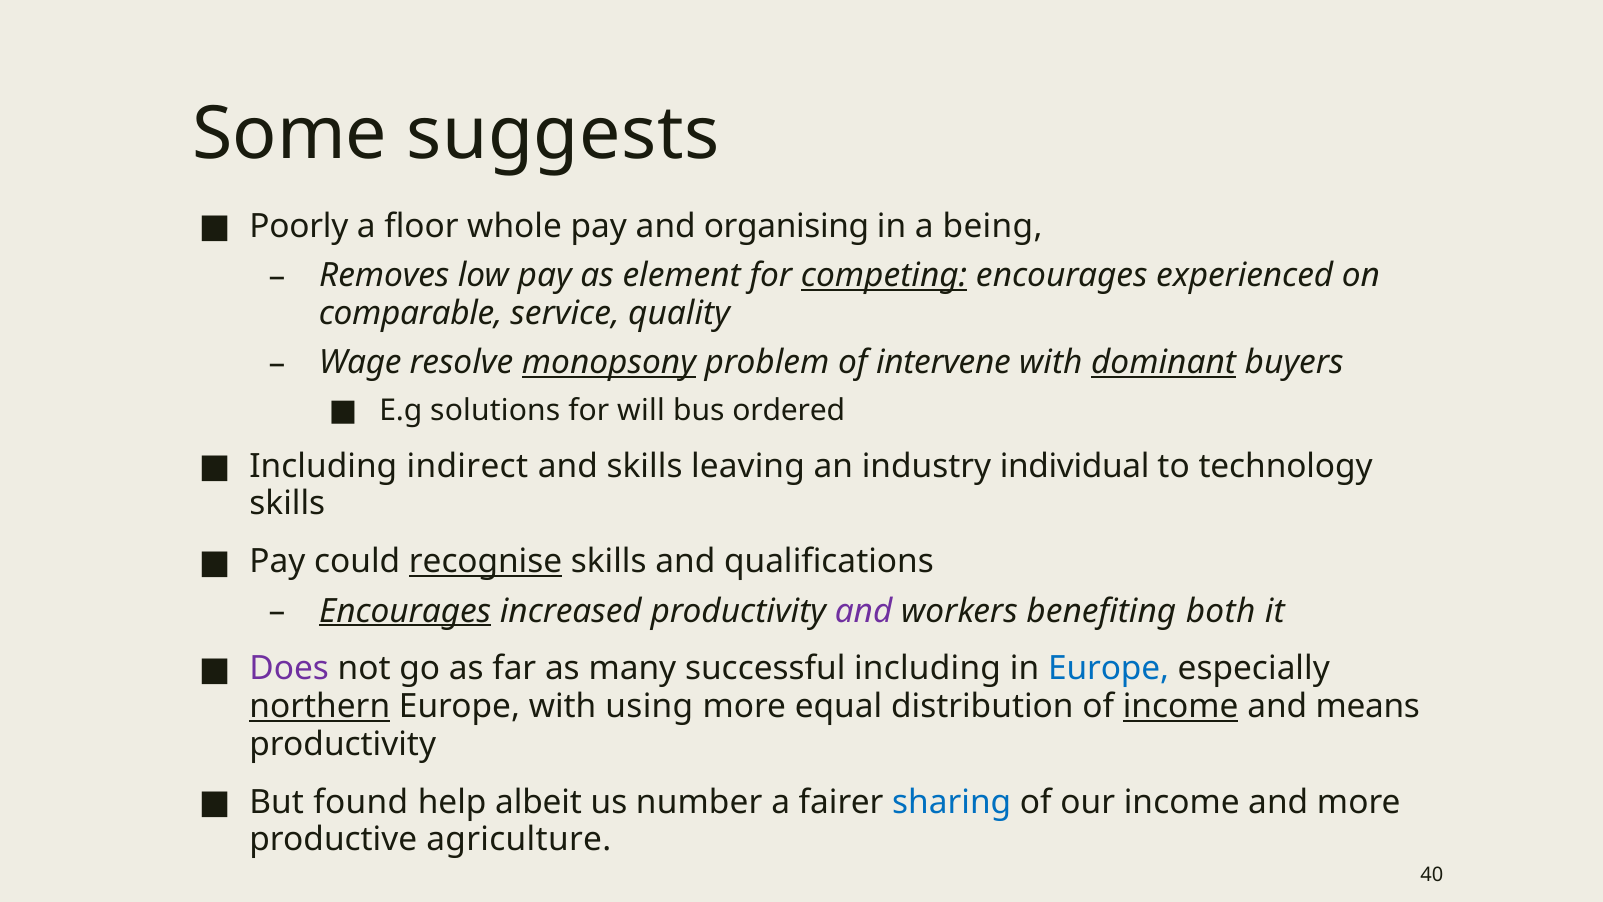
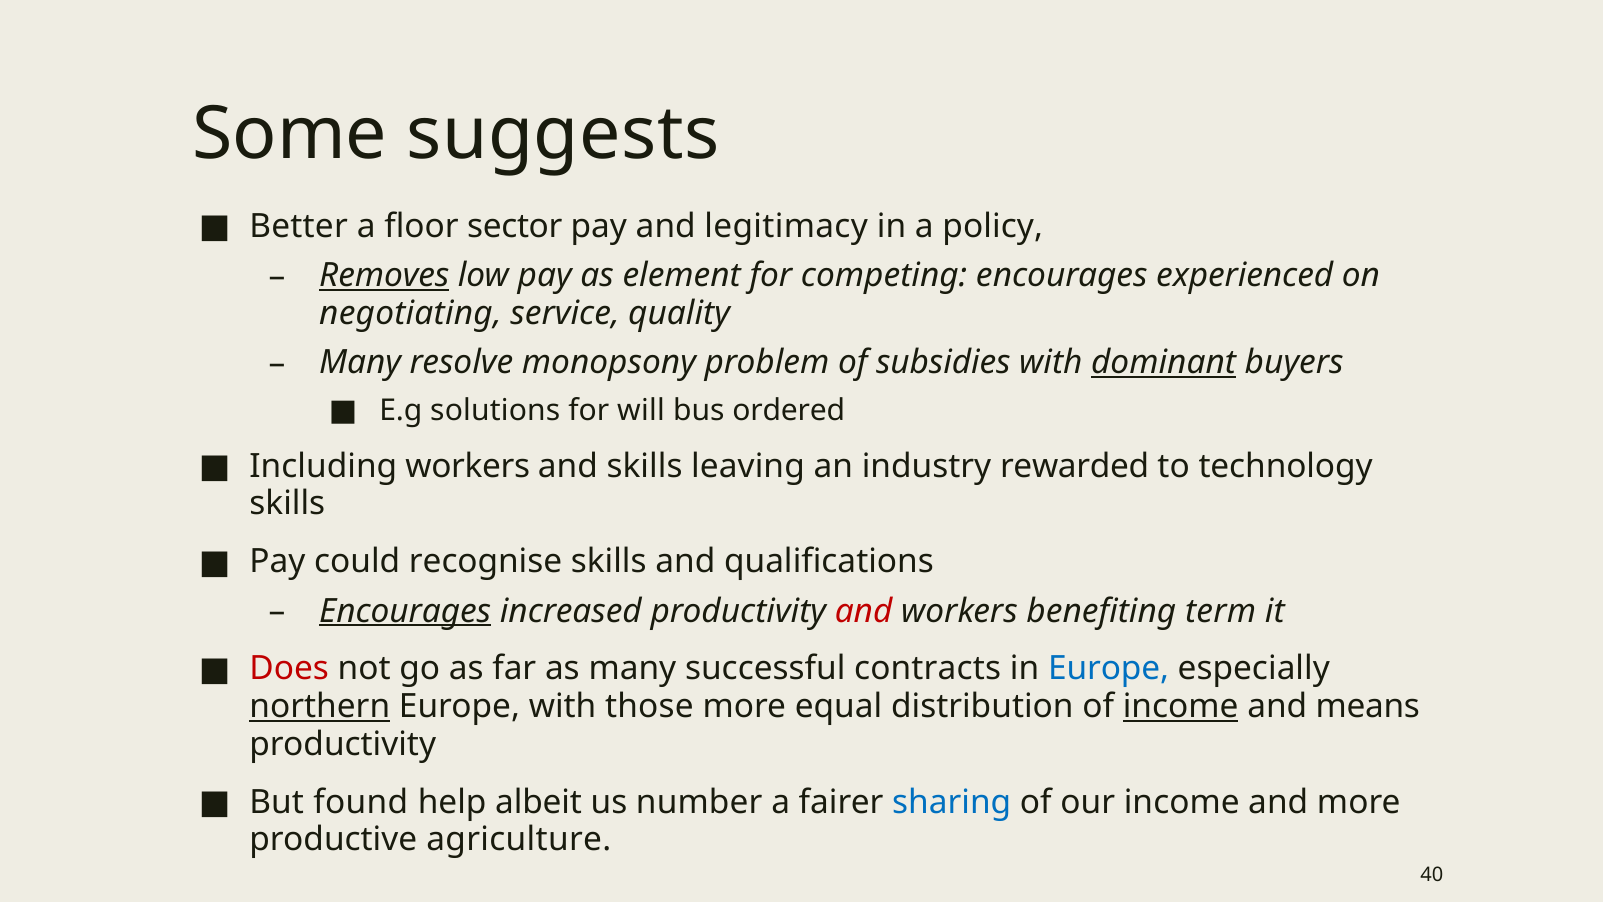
Poorly: Poorly -> Better (299, 226)
whole: whole -> sector (515, 226)
organising: organising -> legitimacy (786, 226)
being: being -> policy (993, 226)
Removes underline: none -> present (384, 276)
competing underline: present -> none (884, 276)
comparable: comparable -> negotiating (410, 313)
Wage: Wage -> Many (360, 363)
monopsony underline: present -> none (609, 363)
intervene: intervene -> subsidies (943, 363)
Including indirect: indirect -> workers (468, 466)
individual: individual -> rewarded (1075, 466)
recognise underline: present -> none (486, 562)
and colour: purple -> red (864, 611)
both: both -> term (1221, 611)
Does colour: purple -> red (289, 669)
successful including: including -> contracts (928, 669)
using: using -> those (649, 706)
